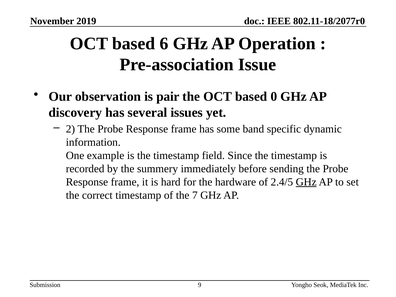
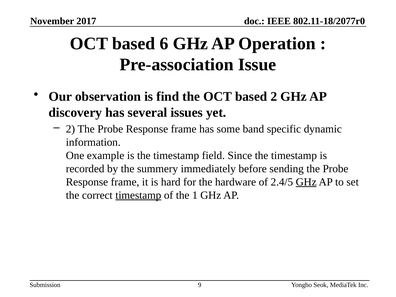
2019: 2019 -> 2017 (86, 21)
pair: pair -> find (168, 97)
based 0: 0 -> 2 (274, 97)
timestamp underline: none -> present (138, 195)
7: 7 -> 1 (195, 195)
